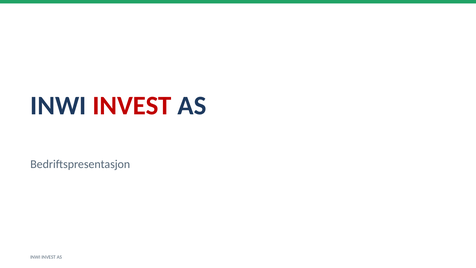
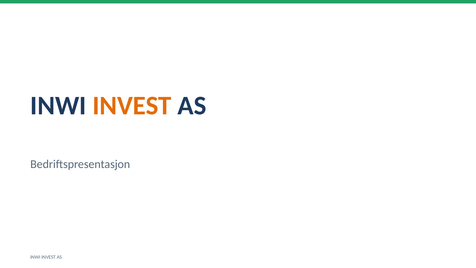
INVEST colour: red -> orange (132, 106)
